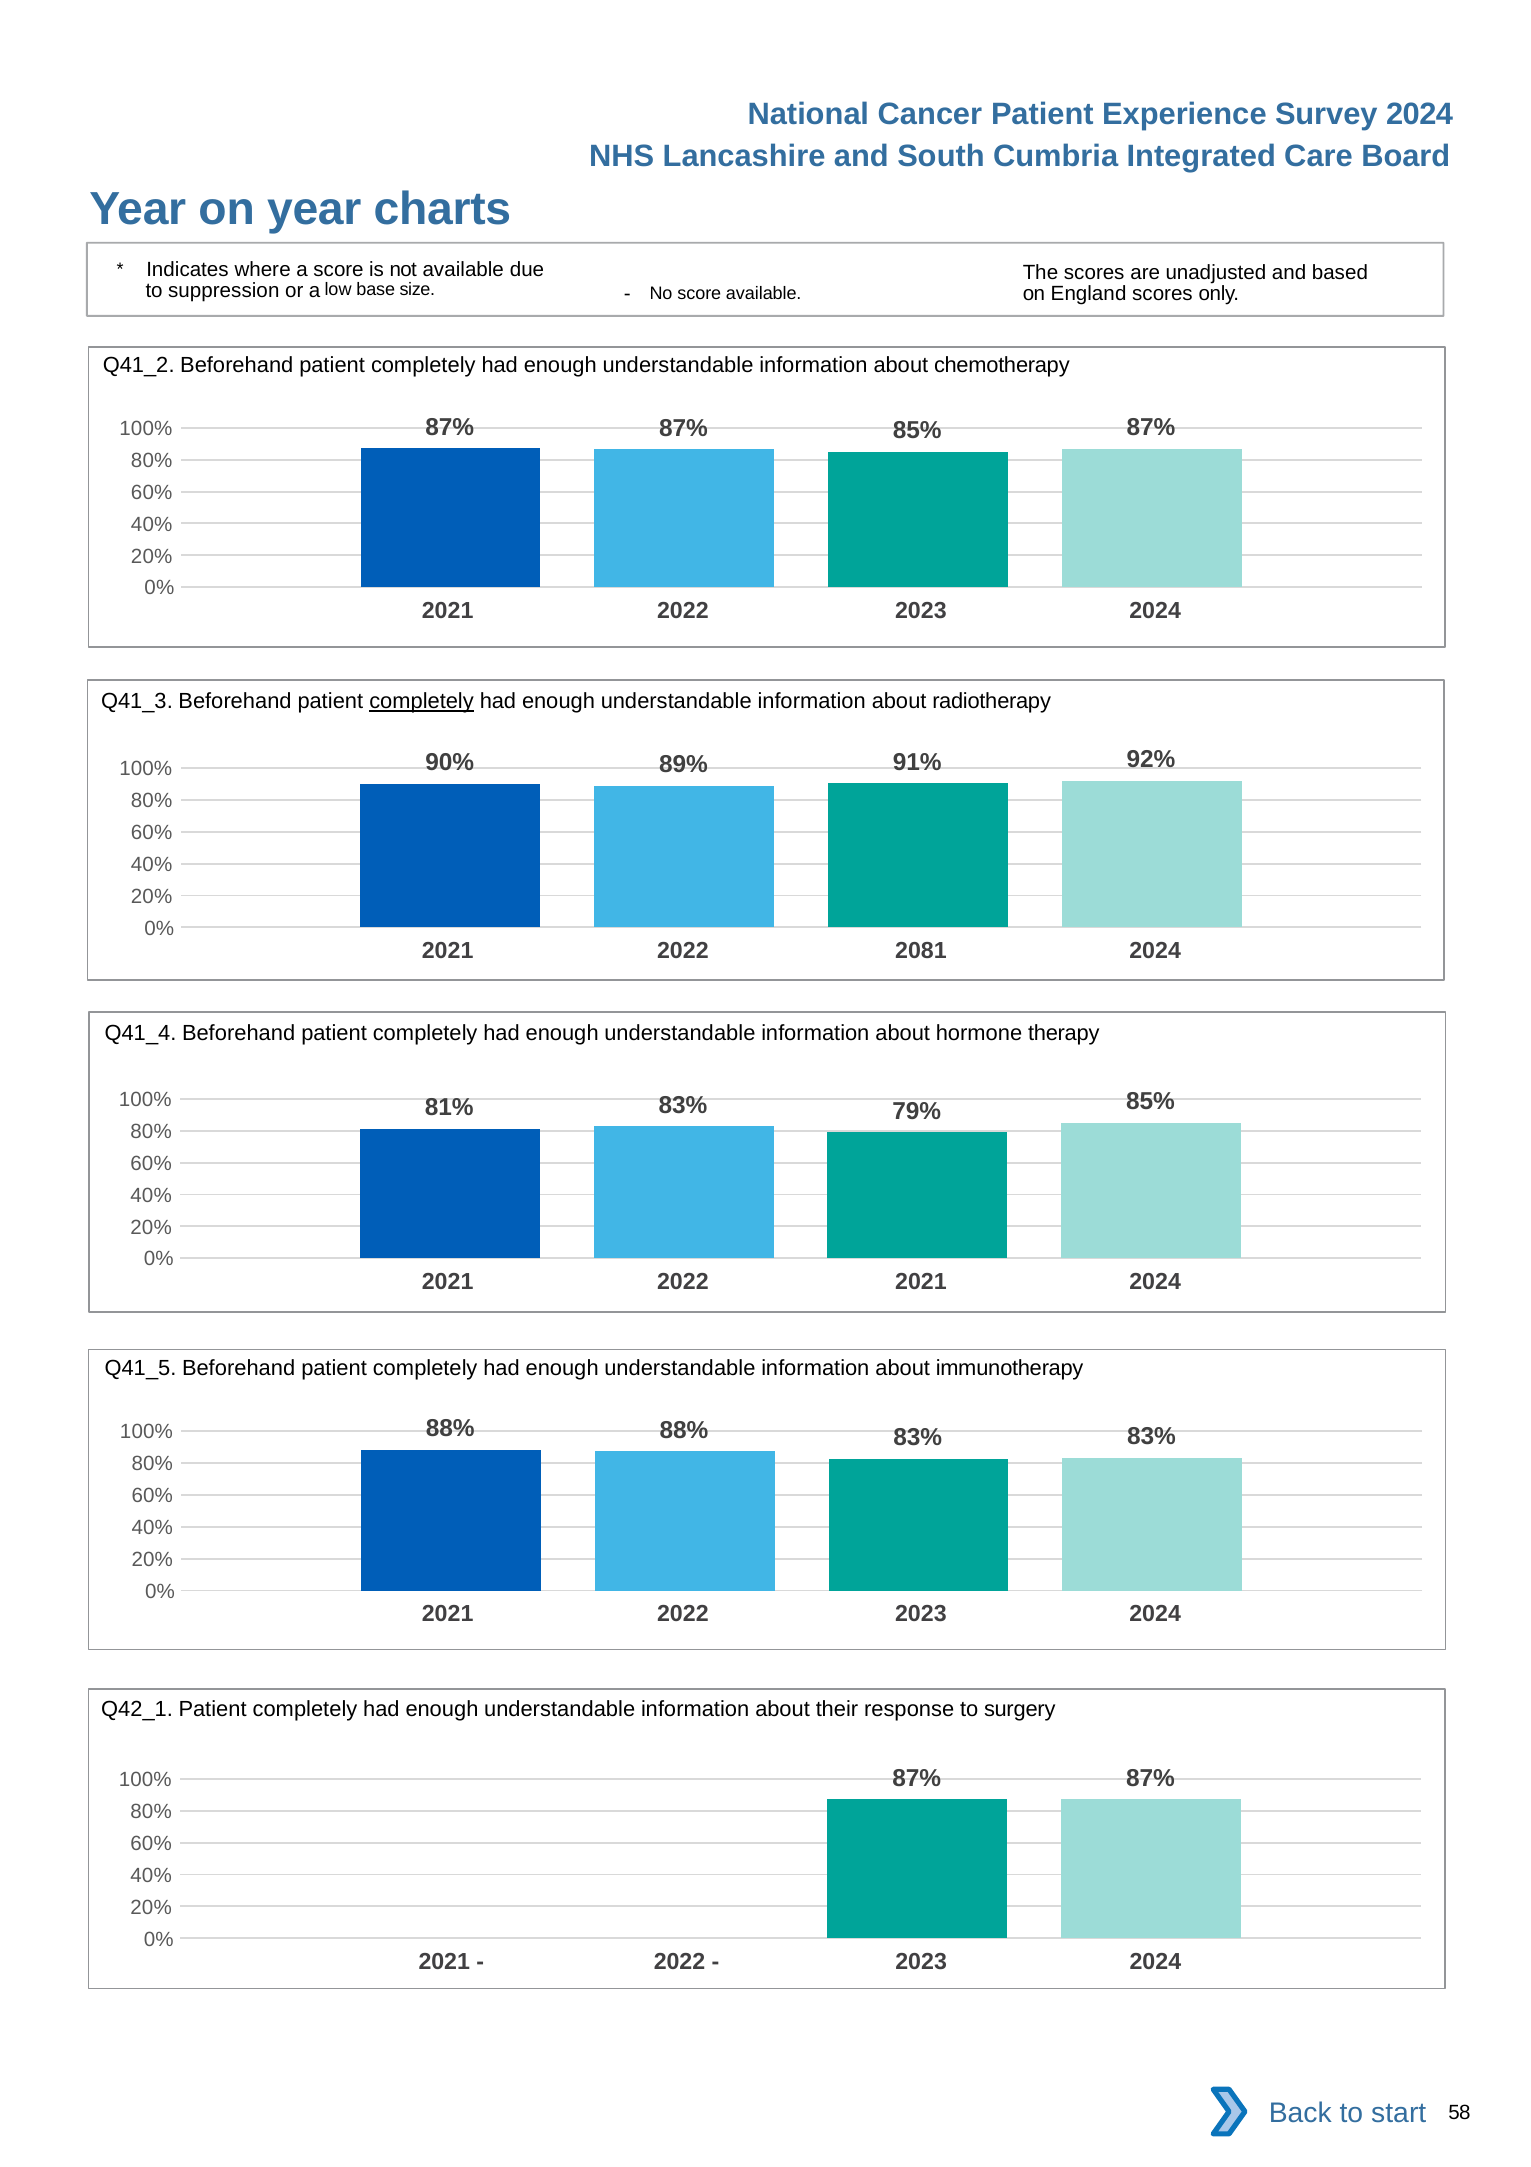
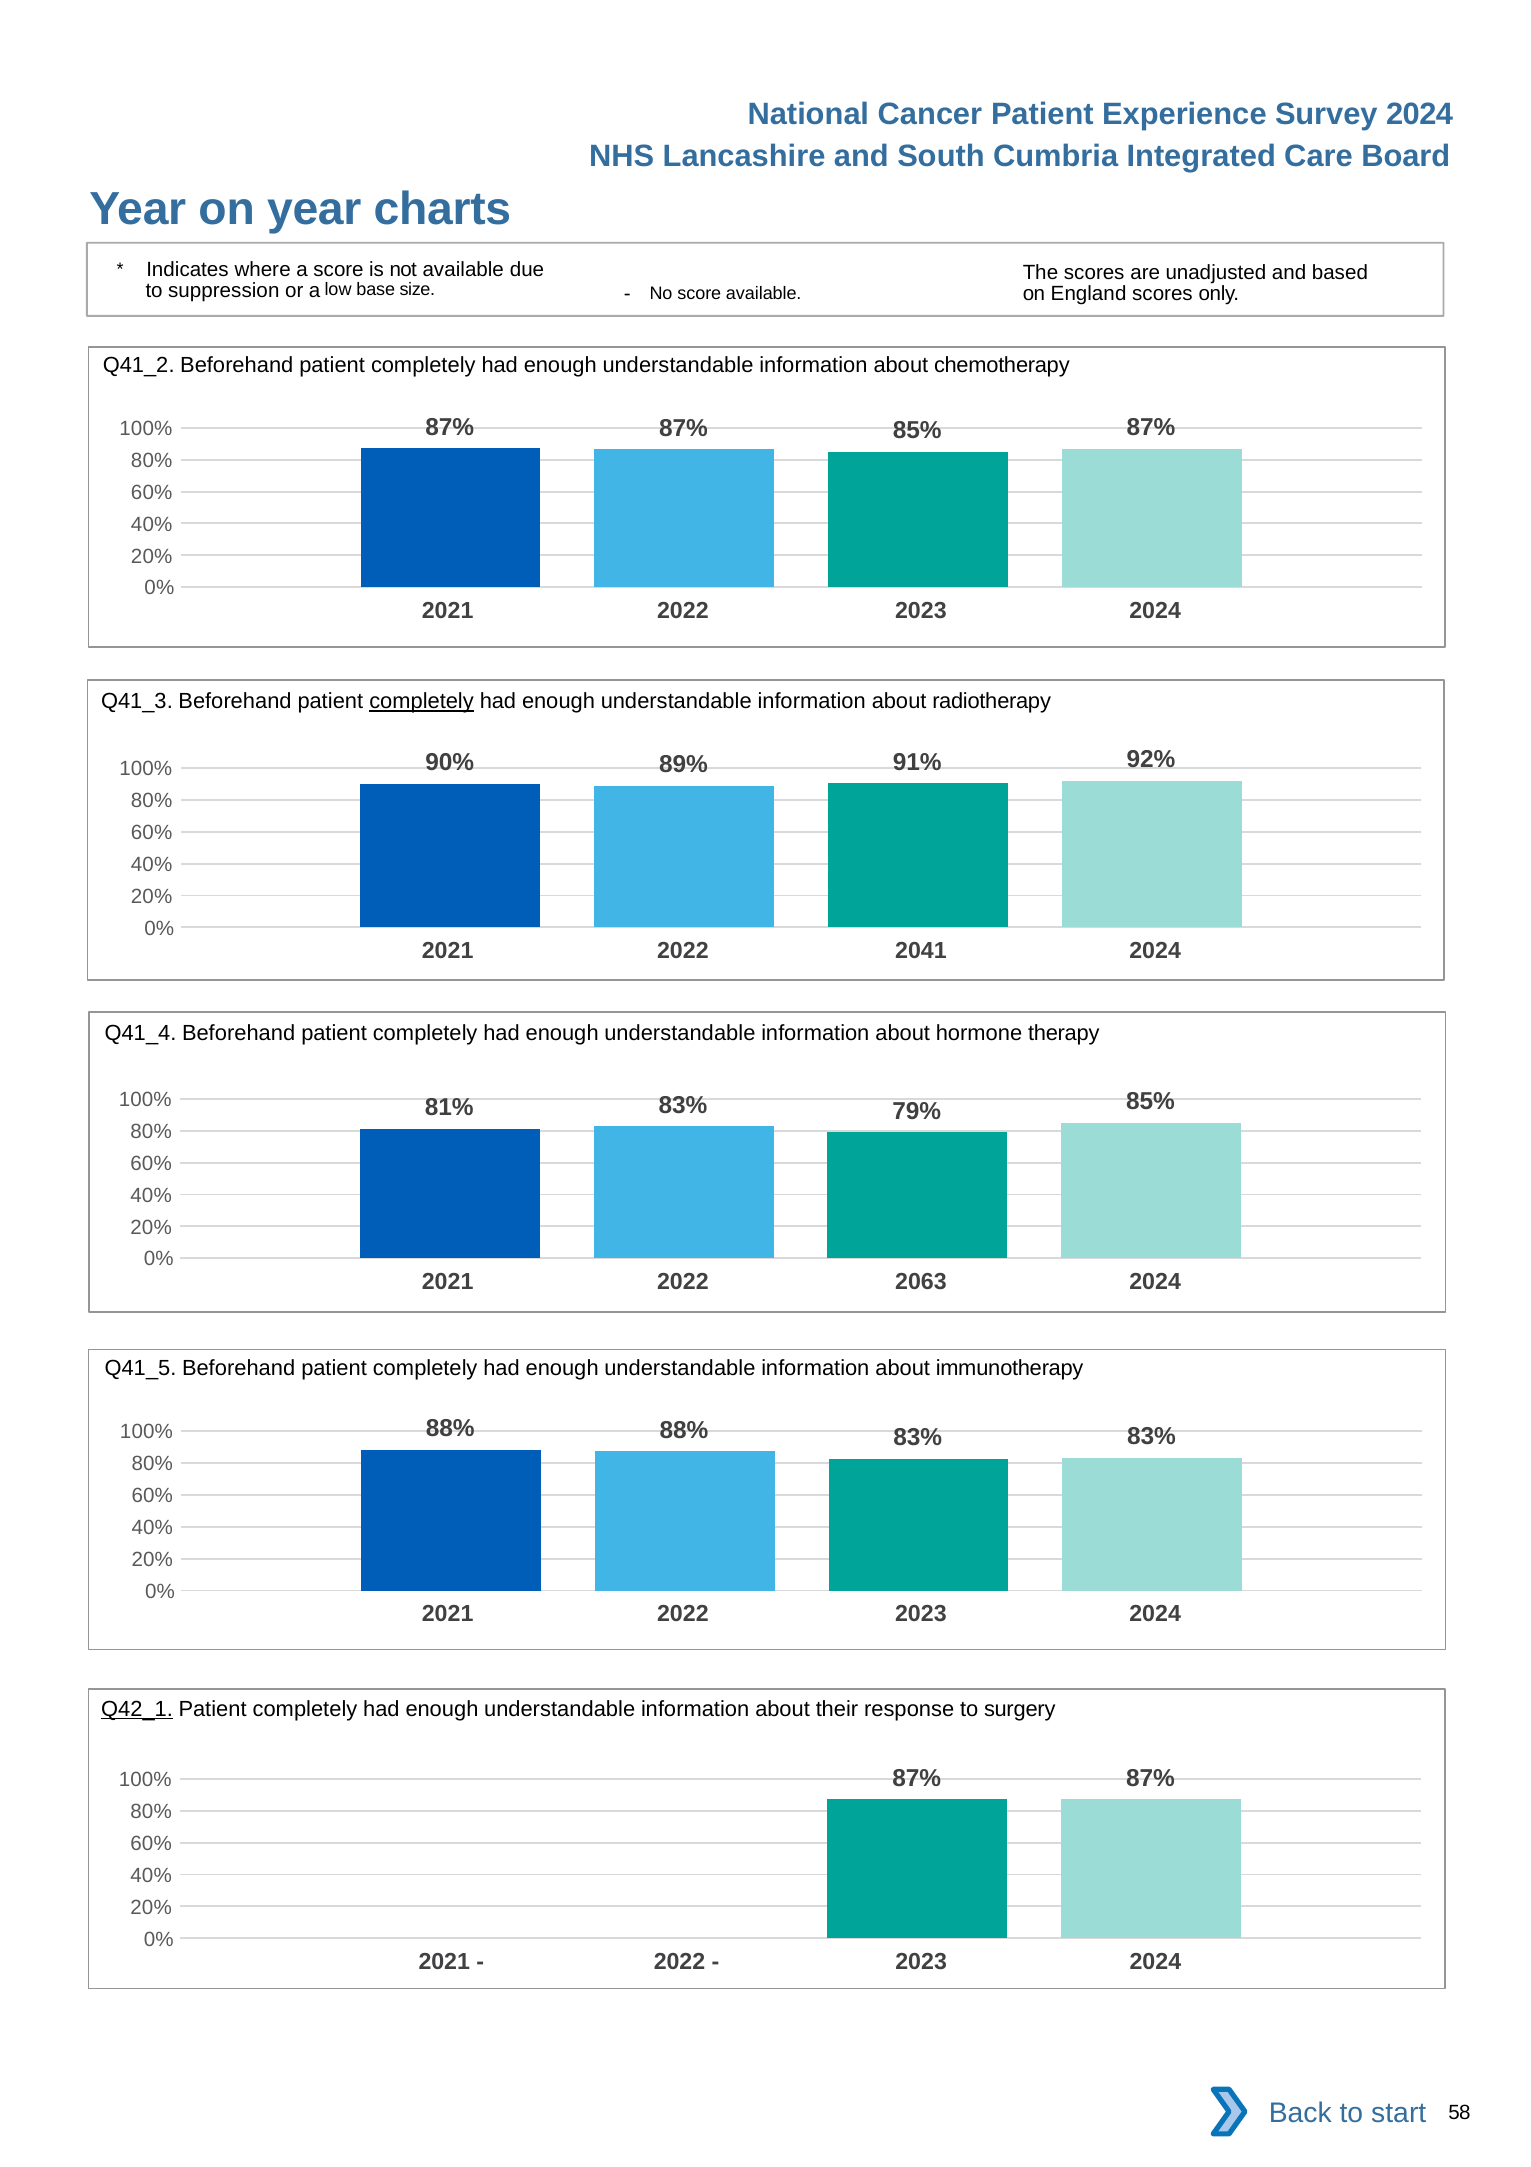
2081: 2081 -> 2041 (921, 950)
2022 2021: 2021 -> 2063 (921, 1282)
Q42_1 underline: none -> present (137, 1708)
